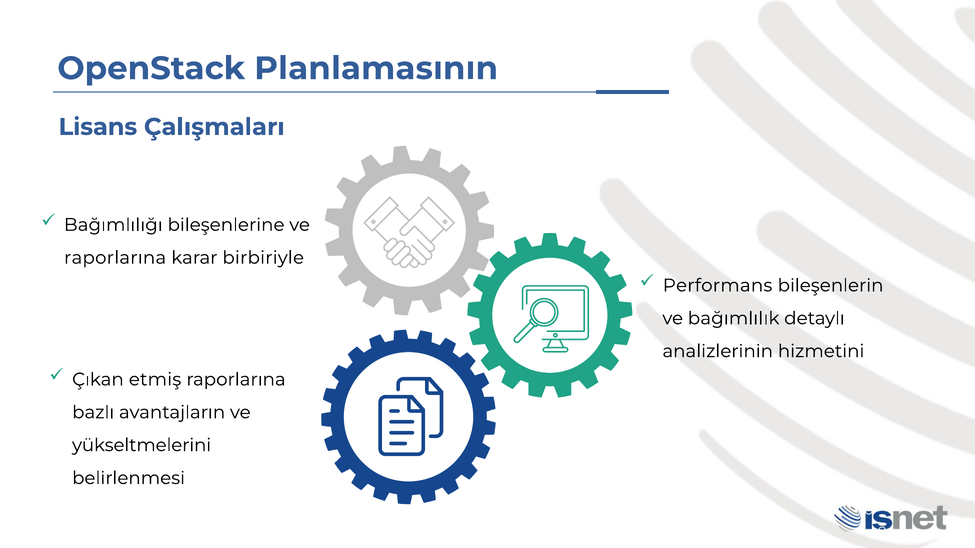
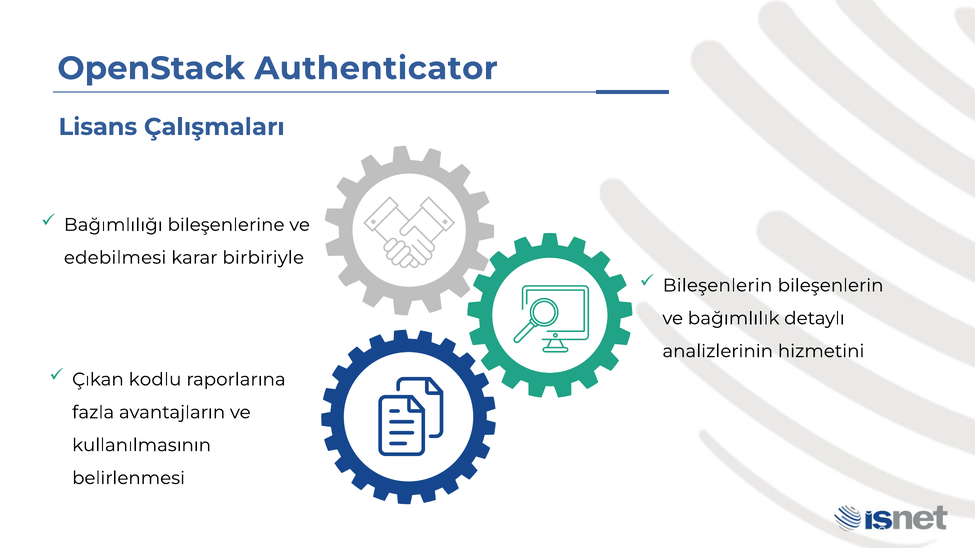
Planlamasının: Planlamasının -> Authenticator (376, 68)
raporlarına: raporlarına -> edebilmesi (115, 258)
Performans: Performans -> Bileşenlerin (718, 286)
etmiş: etmiş -> kodlu (155, 380)
bazlı: bazlı -> fazla (93, 413)
yükseltmelerini: yükseltmelerini -> kullanılmasının (142, 446)
